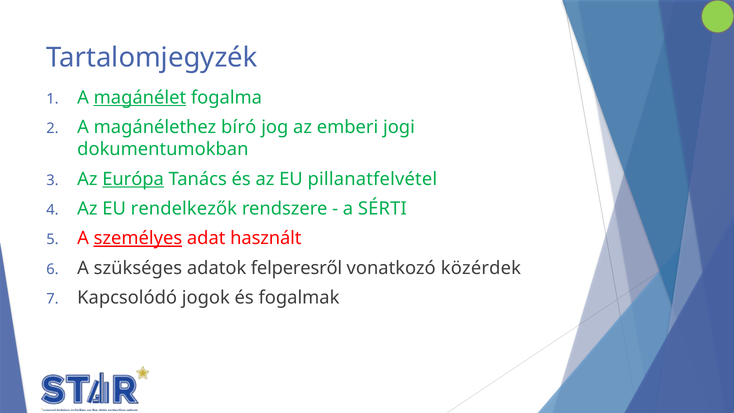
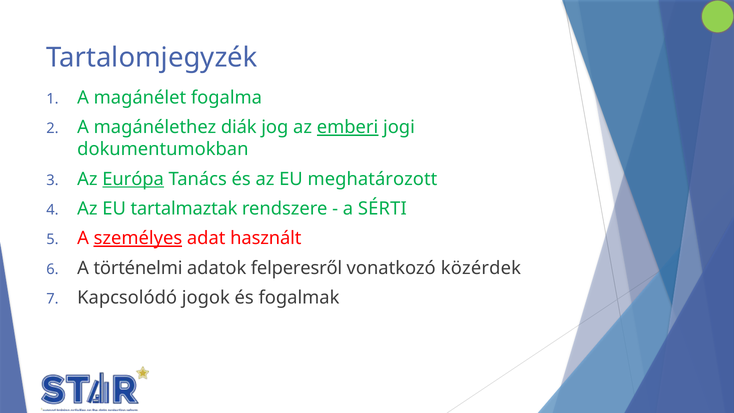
magánélet underline: present -> none (140, 98)
bíró: bíró -> diák (239, 127)
emberi underline: none -> present (348, 127)
pillanatfelvétel: pillanatfelvétel -> meghatározott (372, 179)
rendelkezők: rendelkezők -> tartalmaztak (184, 209)
szükséges: szükséges -> történelmi (138, 268)
